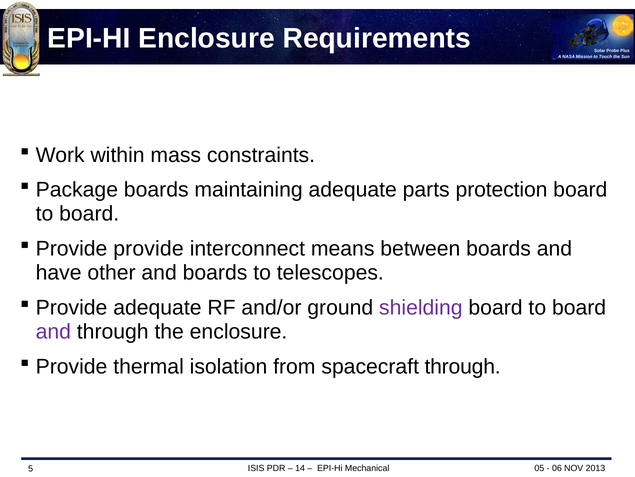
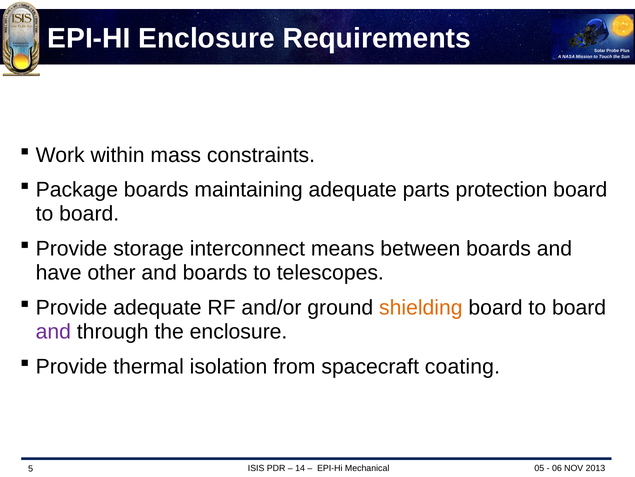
Provide provide: provide -> storage (149, 248)
shielding colour: purple -> orange (421, 307)
spacecraft through: through -> coating (462, 366)
